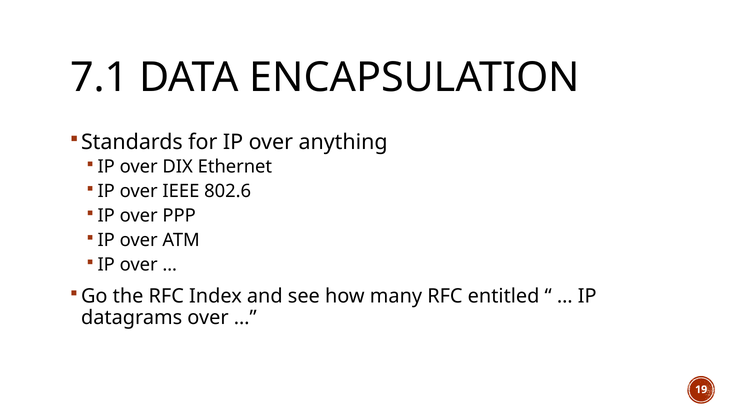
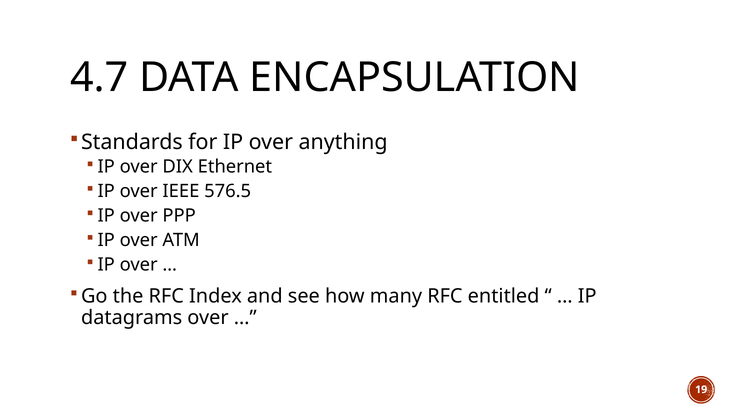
7.1: 7.1 -> 4.7 (99, 77)
802.6: 802.6 -> 576.5 (228, 191)
